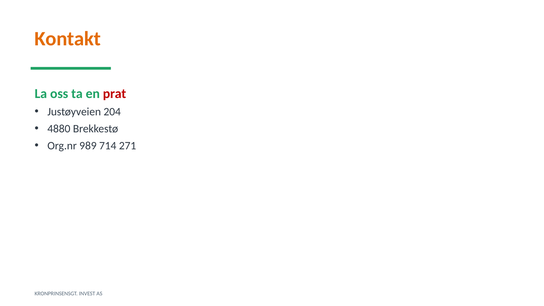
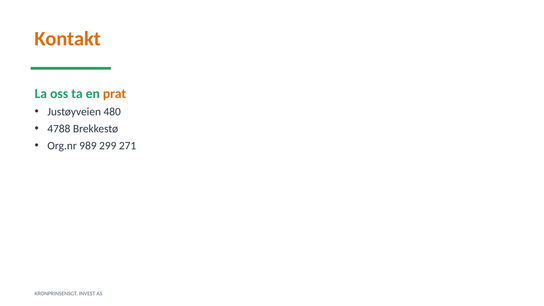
prat colour: red -> orange (115, 94)
204: 204 -> 480 (112, 112)
4880: 4880 -> 4788 (59, 129)
714: 714 -> 299 (108, 146)
